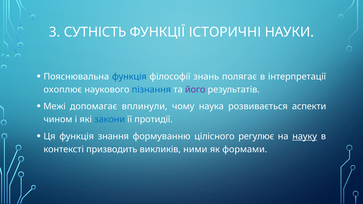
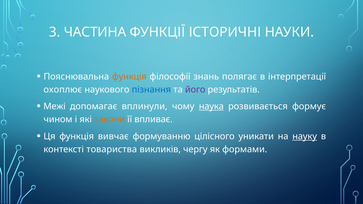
СУТНІСТЬ: СУТНІСТЬ -> ЧАСТИНА (95, 32)
функція colour: blue -> orange (129, 77)
наука underline: none -> present (211, 107)
аспекти: аспекти -> формує (309, 107)
закони colour: blue -> orange (110, 120)
протидії: протидії -> впливає (153, 120)
знання: знання -> вивчає (113, 136)
регулює: регулює -> уникати (256, 136)
призводить: призводить -> товариства (112, 149)
ними: ними -> чергу (195, 149)
